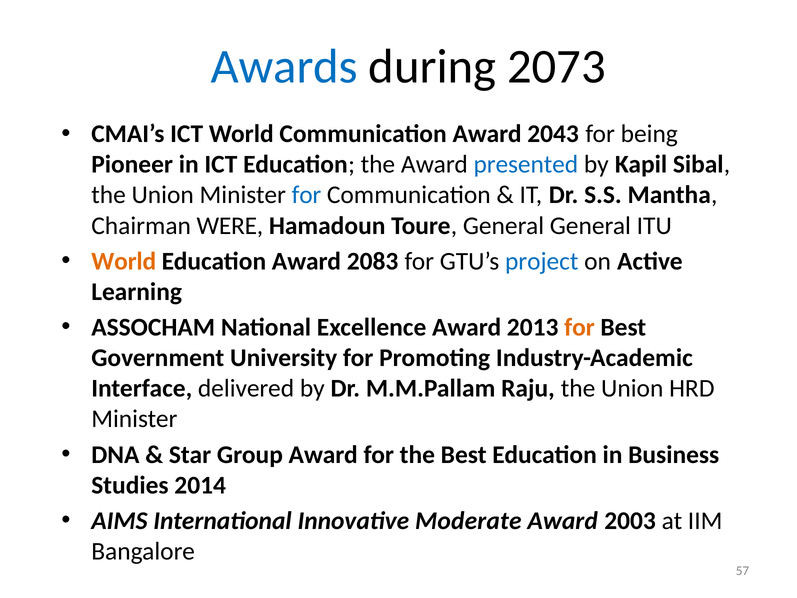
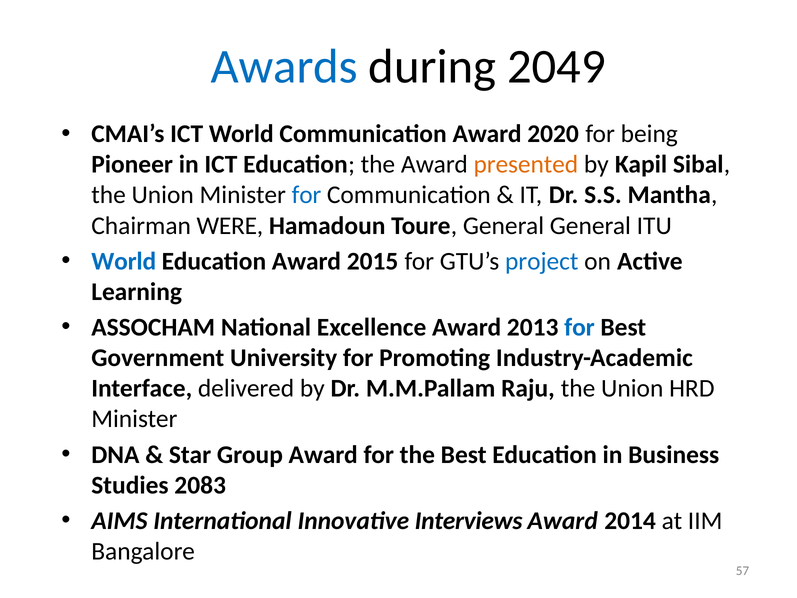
2073: 2073 -> 2049 (556, 66)
2043: 2043 -> 2020 (553, 134)
presented colour: blue -> orange (526, 164)
World colour: orange -> blue (124, 261)
2083: 2083 -> 2015 (373, 261)
for colour: orange -> blue (580, 327)
2014: 2014 -> 2083 (200, 485)
Moderate: Moderate -> Interviews (469, 521)
2003: 2003 -> 2014 (630, 521)
